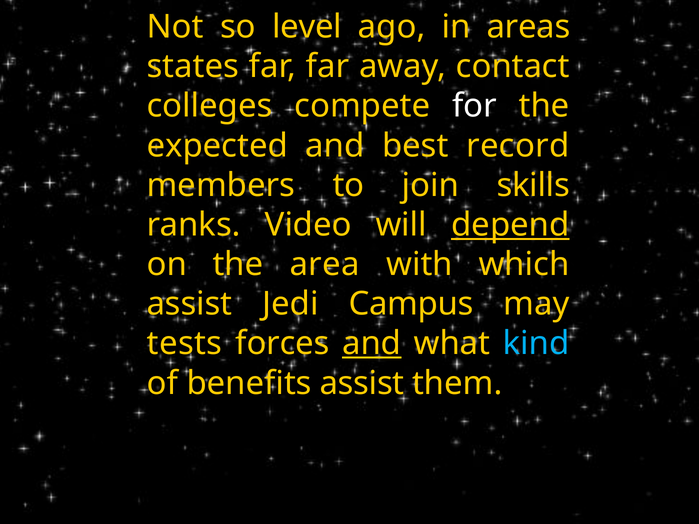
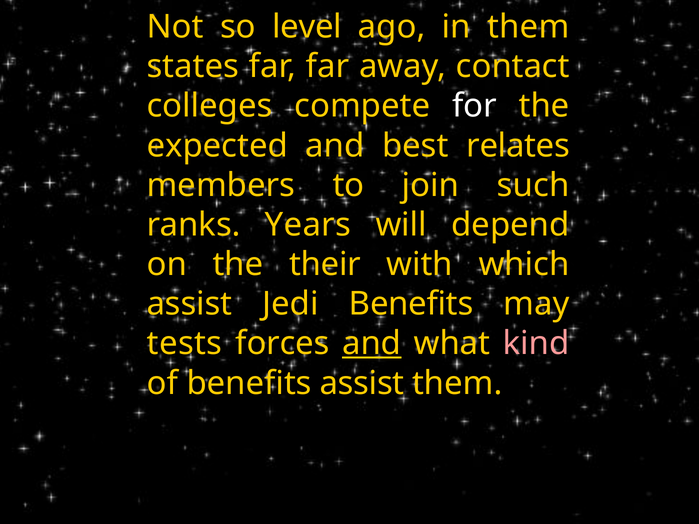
in areas: areas -> them (528, 27)
record: record -> relates (518, 146)
skills: skills -> such (533, 185)
Video: Video -> Years (308, 225)
depend underline: present -> none (510, 225)
area: area -> their (325, 265)
Jedi Campus: Campus -> Benefits (411, 304)
kind colour: light blue -> pink (536, 344)
